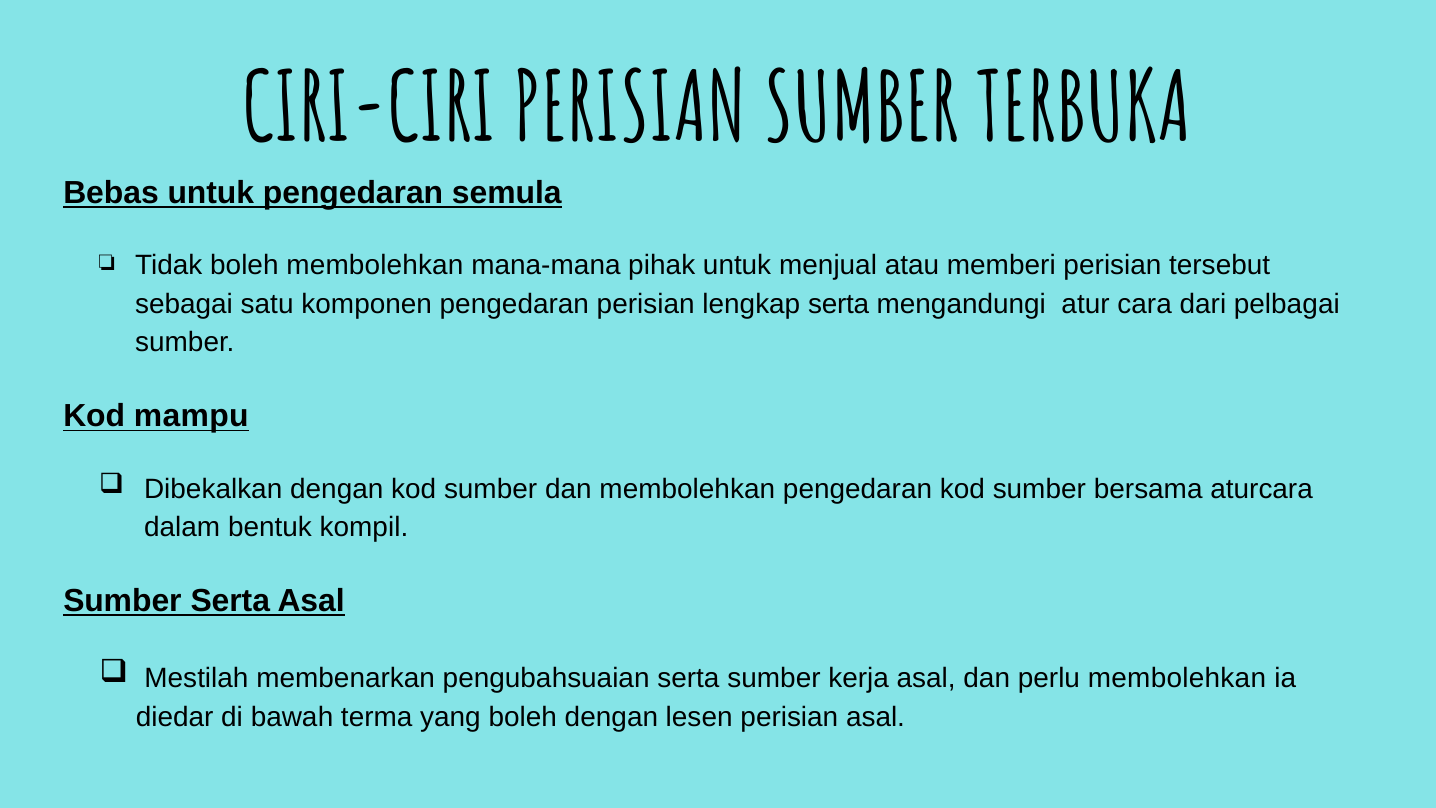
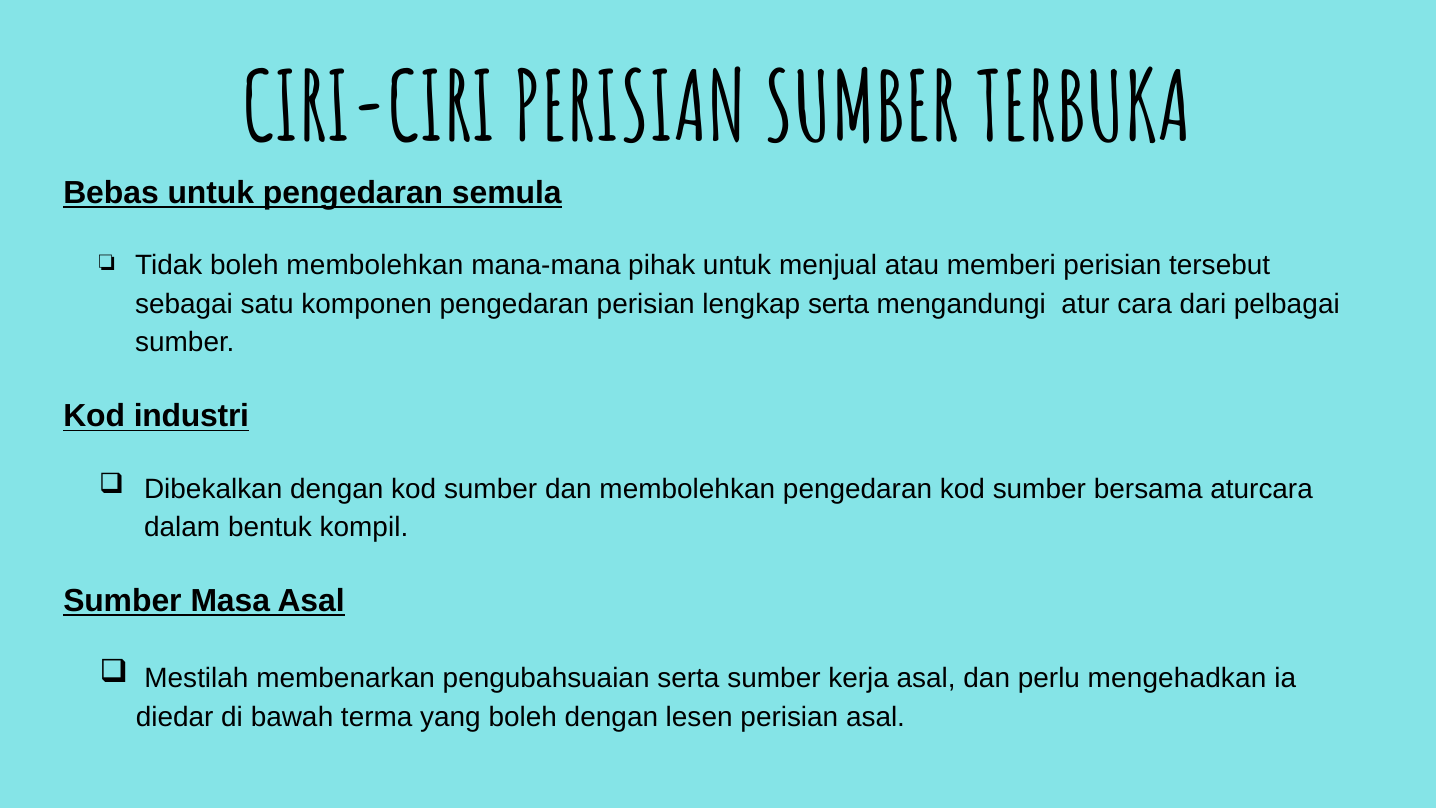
mampu: mampu -> industri (191, 416)
Sumber Serta: Serta -> Masa (230, 601)
perlu membolehkan: membolehkan -> mengehadkan (1177, 678)
